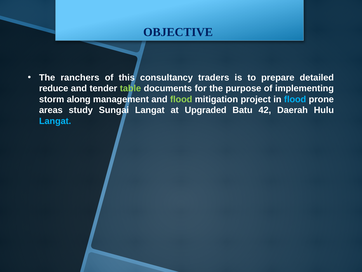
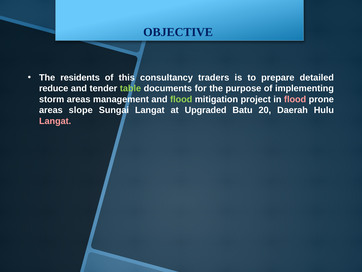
ranchers: ranchers -> residents (80, 77)
storm along: along -> areas (79, 99)
flood colour: light blue -> pink (295, 99)
study: study -> slope (81, 110)
42: 42 -> 20 (265, 110)
Langat colour: light blue -> pink (55, 121)
